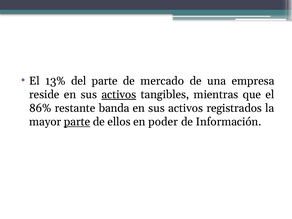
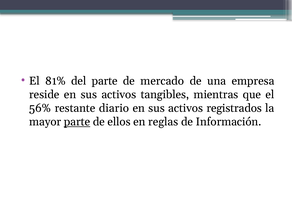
13%: 13% -> 81% (56, 81)
activos underline: present -> none (119, 95)
86%: 86% -> 56% (40, 108)
banda: banda -> diario (114, 108)
poder: poder -> reglas (163, 122)
